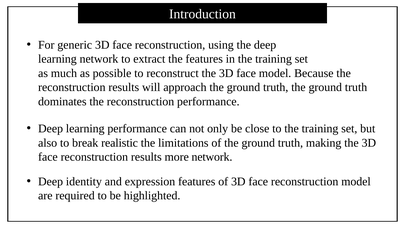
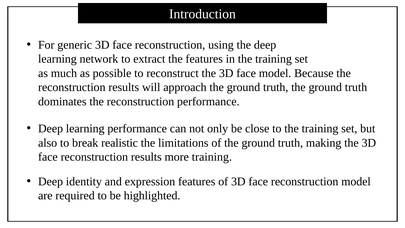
more network: network -> training (212, 157)
